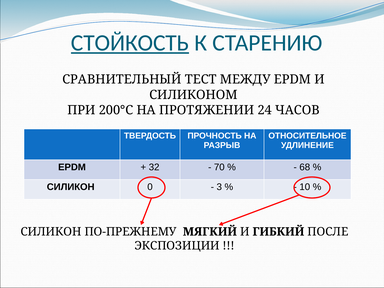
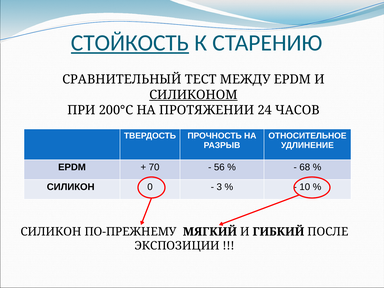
СИЛИКОНОМ underline: none -> present (193, 95)
32: 32 -> 70 (154, 167)
70: 70 -> 56 (219, 167)
